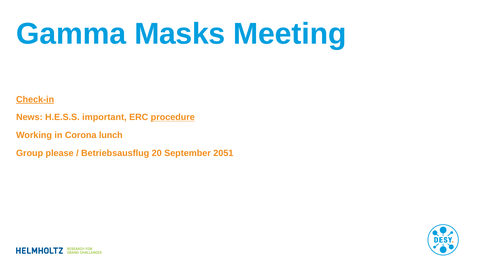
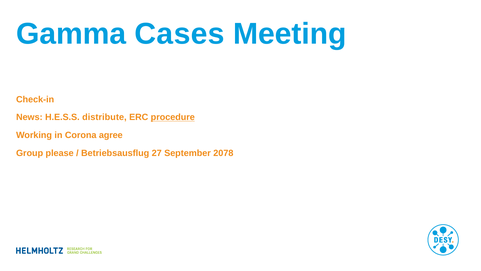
Masks: Masks -> Cases (180, 34)
Check-in underline: present -> none (35, 99)
important: important -> distribute (104, 117)
lunch: lunch -> agree (111, 135)
20: 20 -> 27 (157, 153)
2051: 2051 -> 2078 (223, 153)
